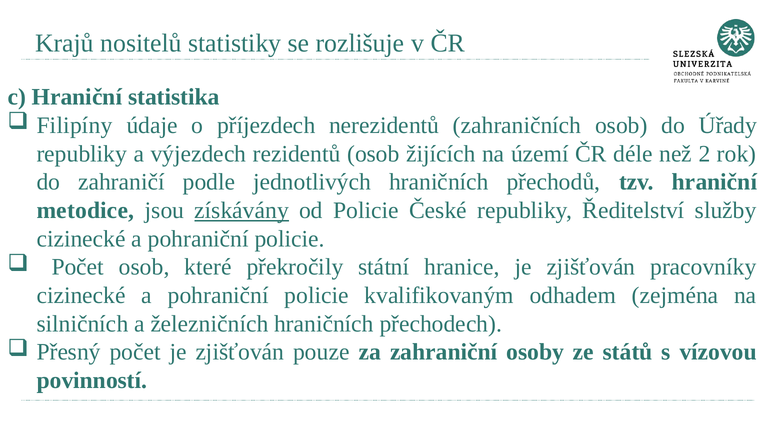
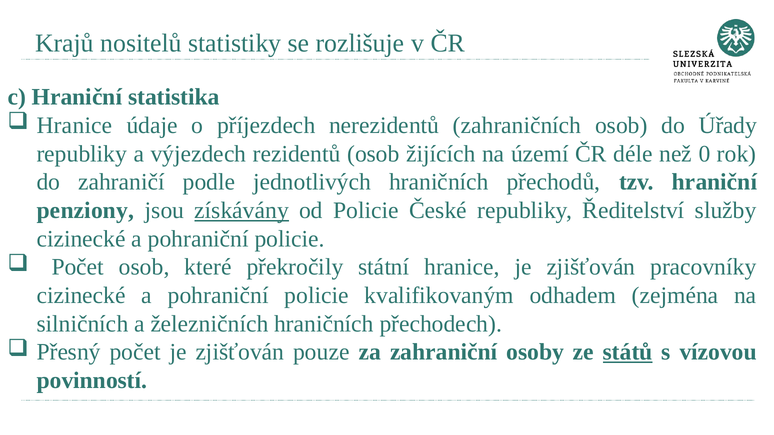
Filipíny: Filipíny -> Hranice (75, 126)
2: 2 -> 0 (704, 154)
metodice: metodice -> penziony (85, 211)
států underline: none -> present (628, 352)
